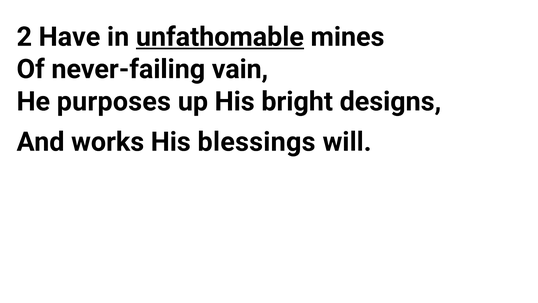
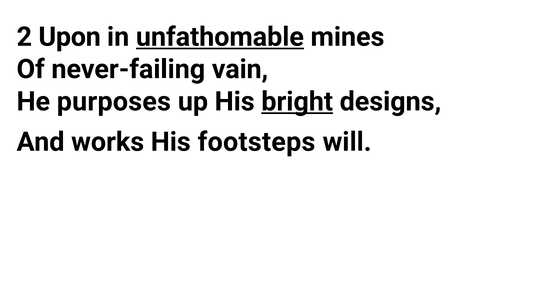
Have: Have -> Upon (70, 37)
bright underline: none -> present (297, 101)
blessings: blessings -> footsteps (257, 142)
